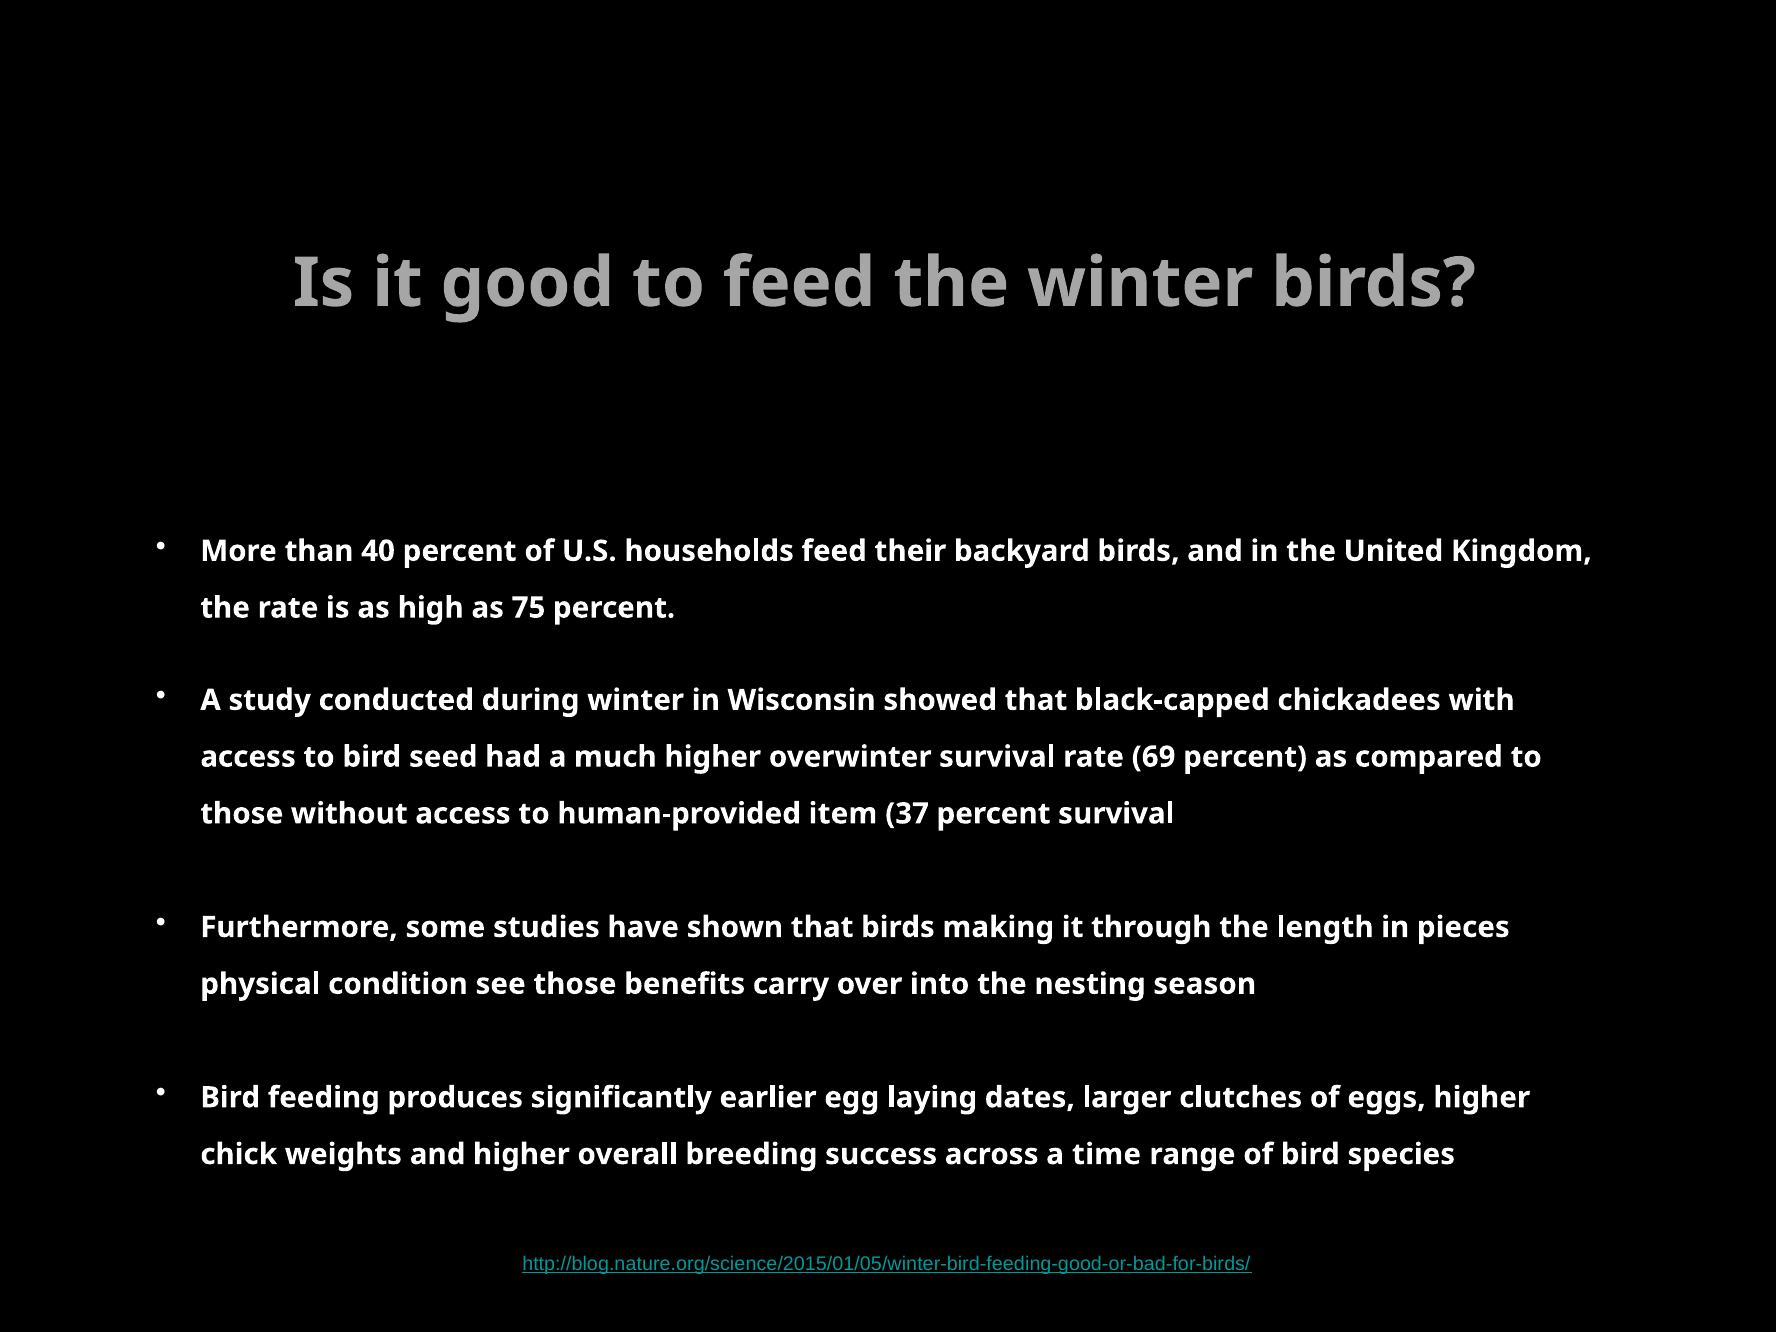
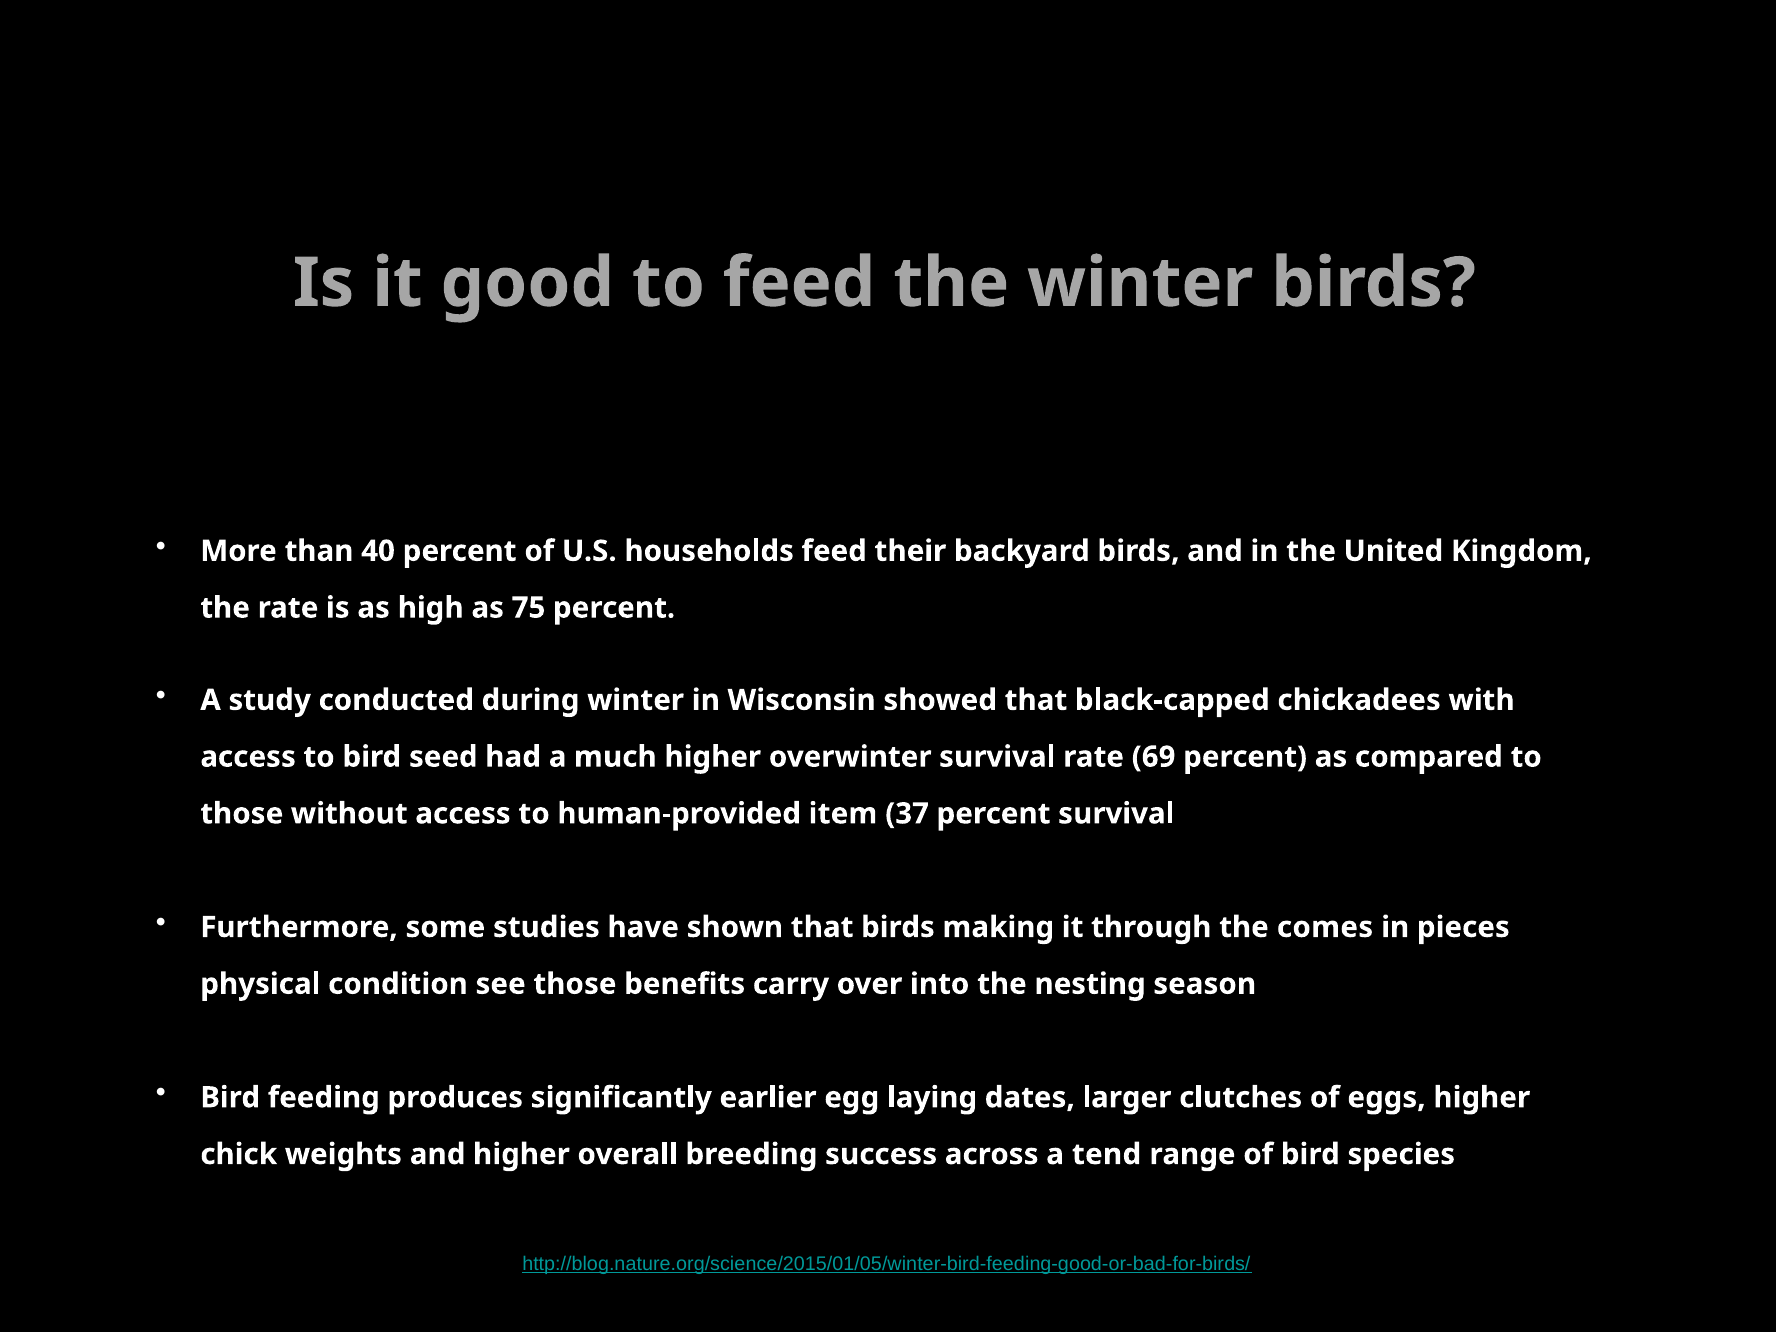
length: length -> comes (1325, 927)
time: time -> tend (1107, 1154)
